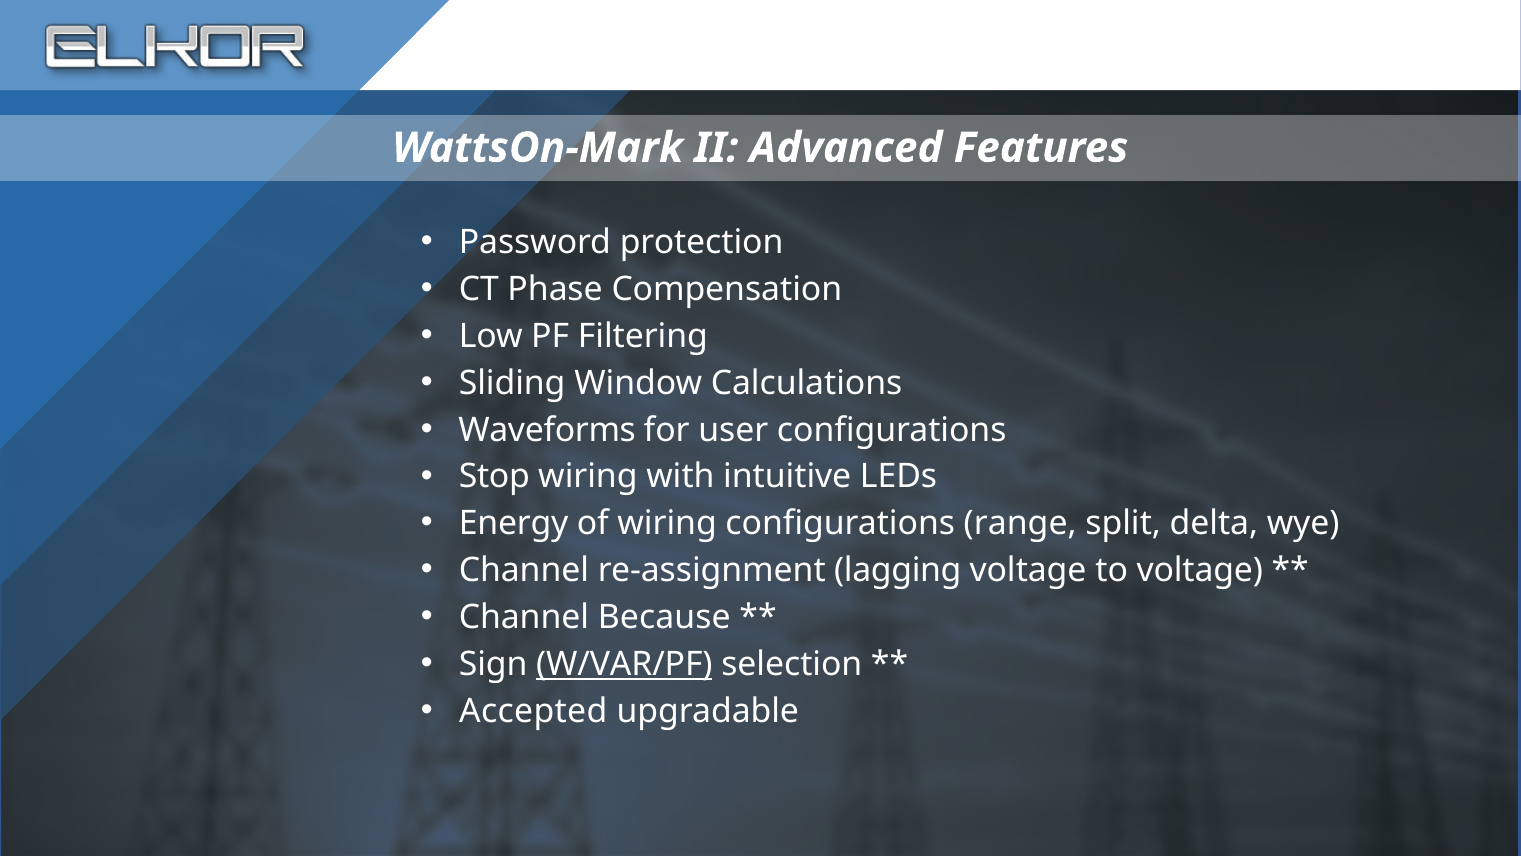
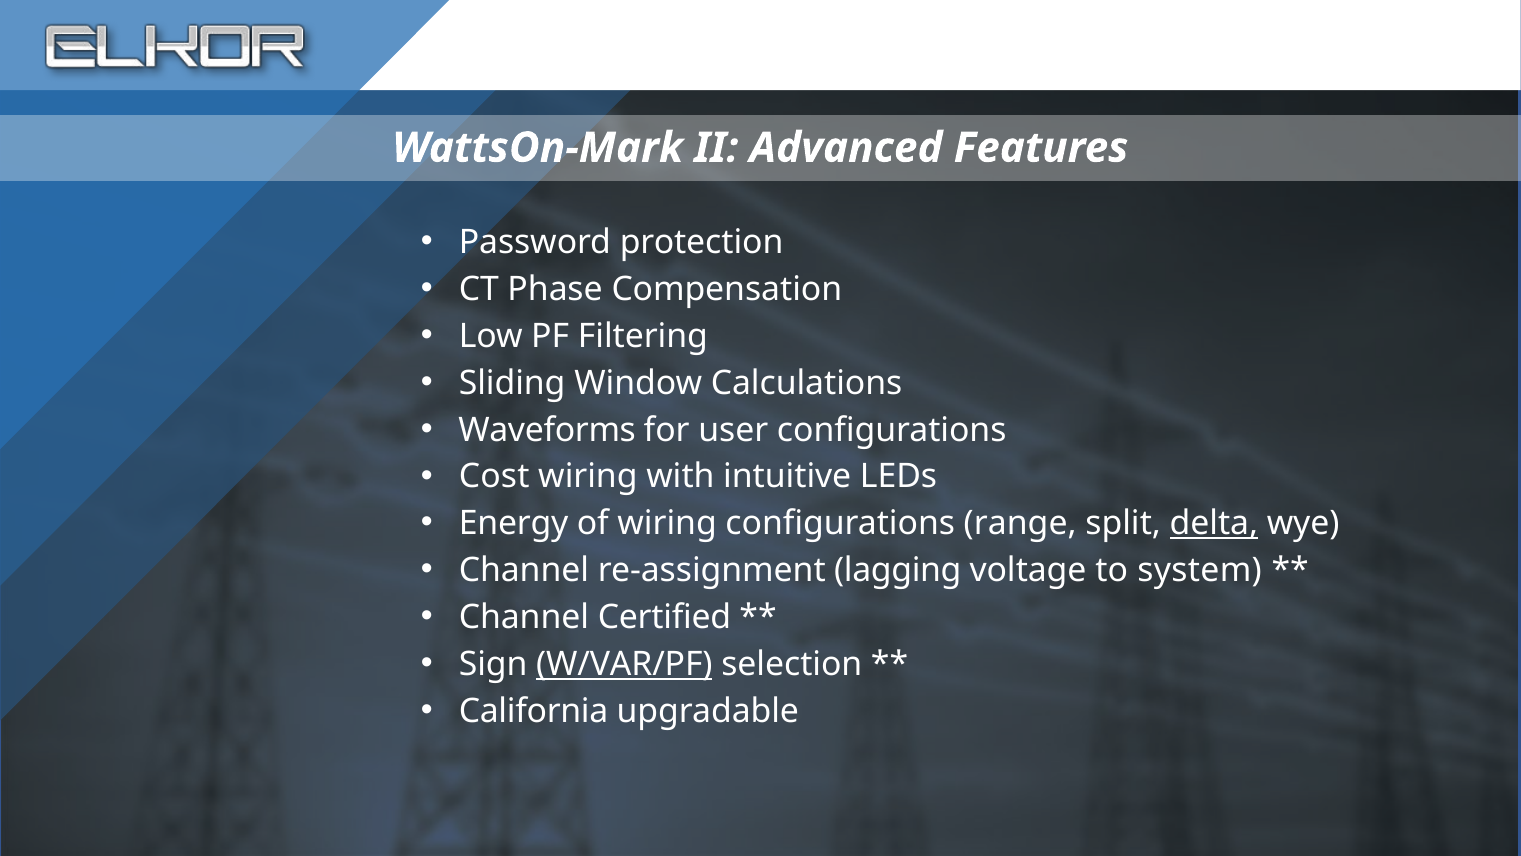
Stop: Stop -> Cost (494, 477)
delta underline: none -> present (1214, 523)
to voltage: voltage -> system (1200, 570)
Because: Because -> Certified (665, 617)
Accepted: Accepted -> California (534, 711)
